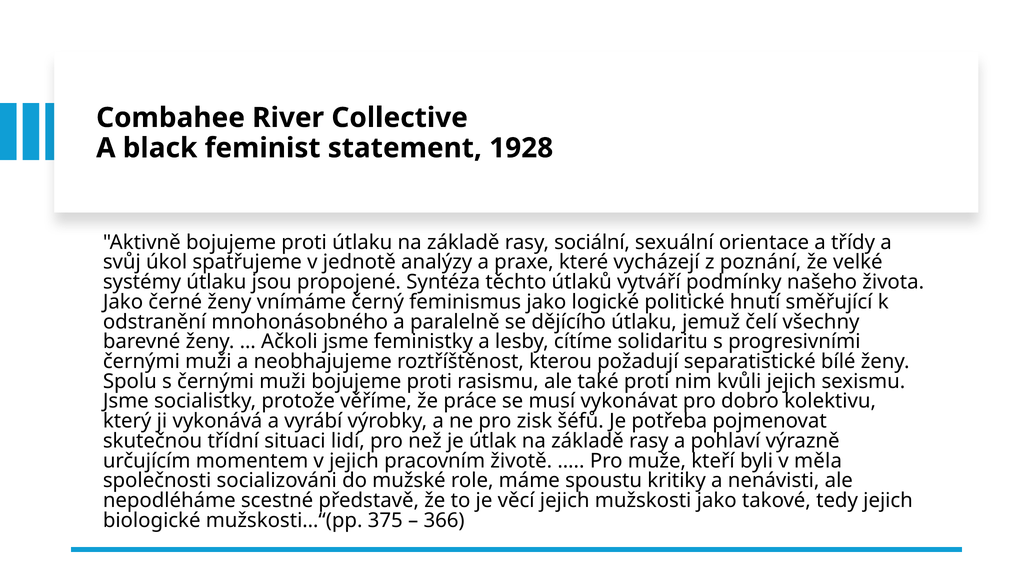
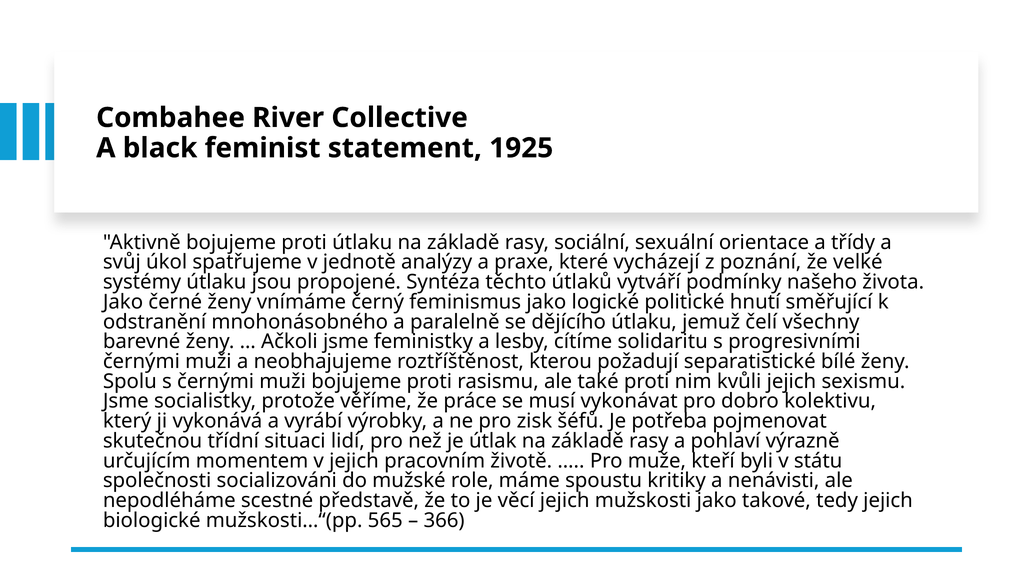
1928: 1928 -> 1925 (521, 148)
měla: měla -> státu (818, 461)
375: 375 -> 565 (385, 520)
